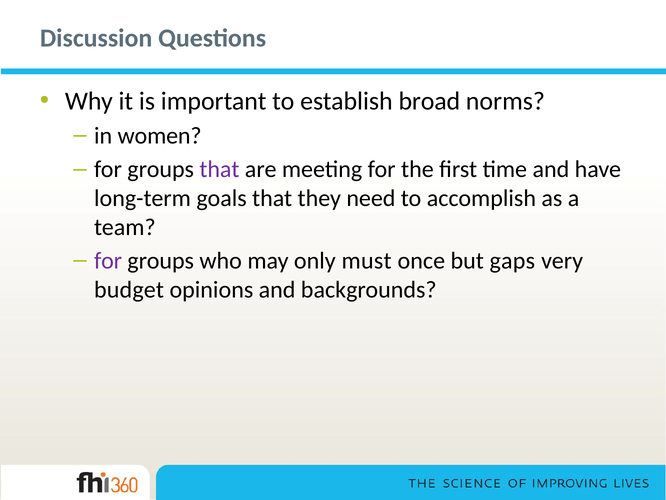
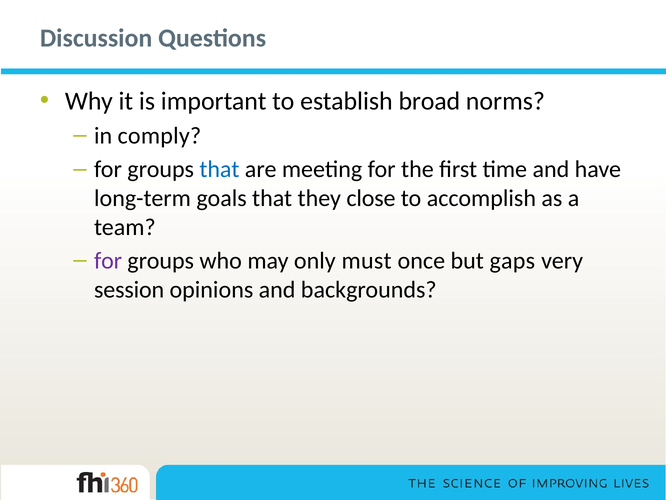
women: women -> comply (159, 136)
that colour: purple -> blue (219, 169)
need: need -> close (371, 198)
budget: budget -> session (129, 289)
